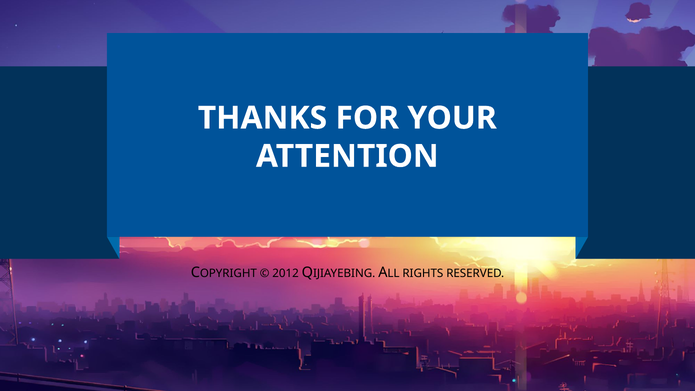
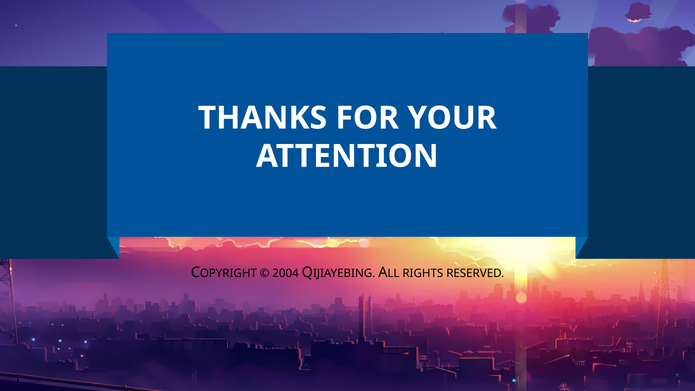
2012: 2012 -> 2004 (286, 273)
